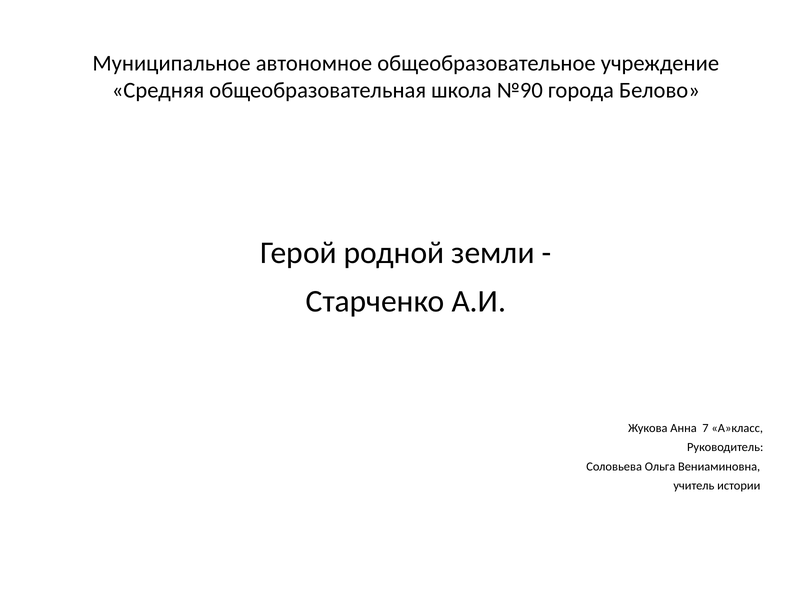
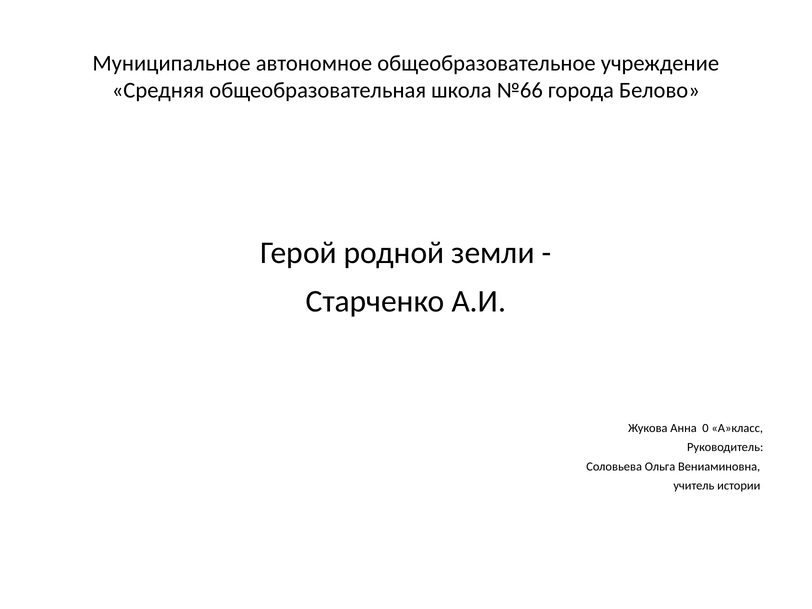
№90: №90 -> №66 (520, 90)
7: 7 -> 0 (706, 428)
